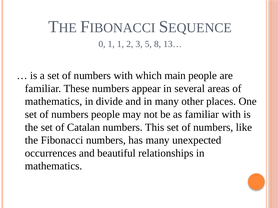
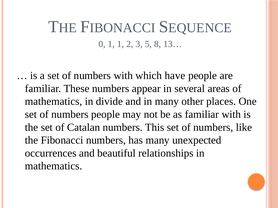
main: main -> have (175, 76)
